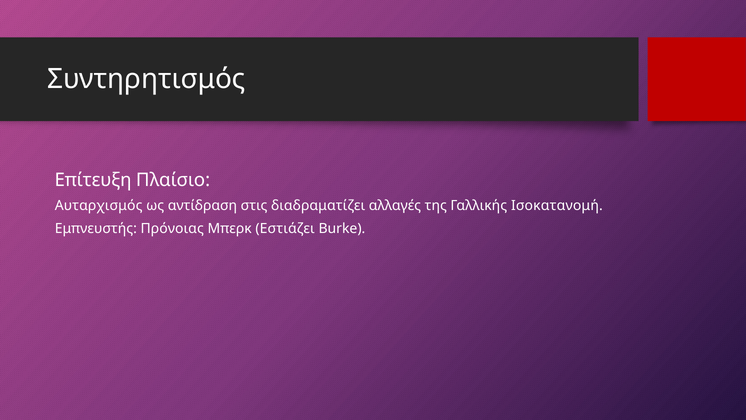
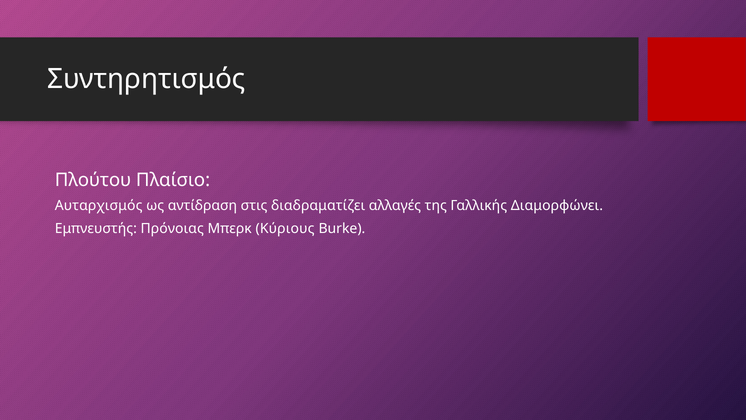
Επίτευξη: Επίτευξη -> Πλούτου (93, 180)
Ισοκατανομή: Ισοκατανομή -> Διαμορφώνει (557, 206)
Εστιάζει: Εστιάζει -> Κύριους (285, 228)
